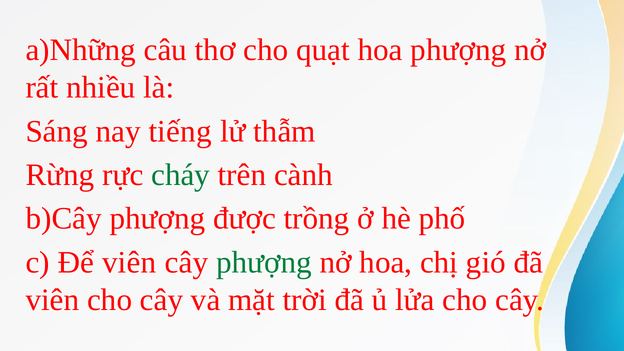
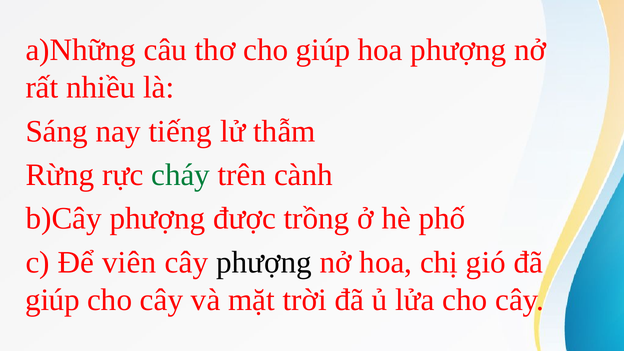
cho quạt: quạt -> giúp (323, 50)
phượng colour: green -> black (264, 262)
viên: viên -> giúp (53, 300)
